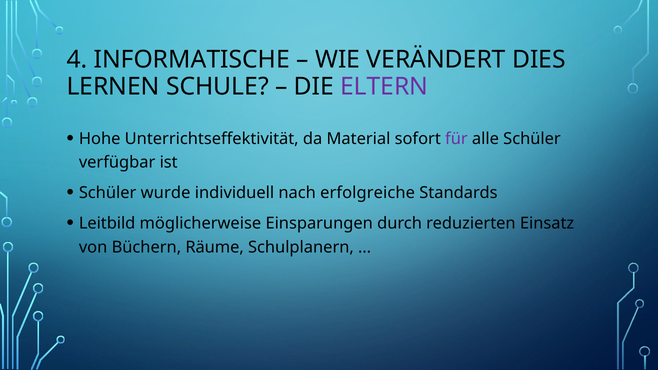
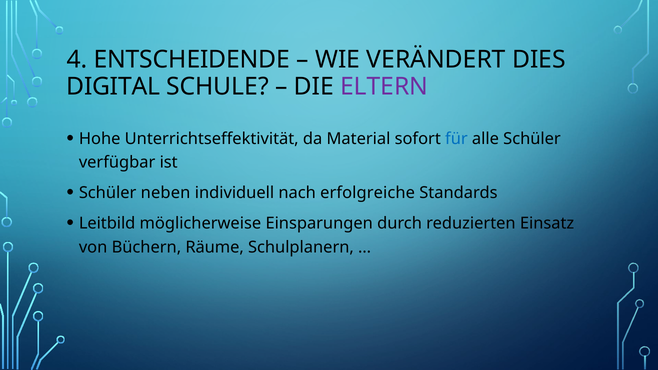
INFORMATISCHE: INFORMATISCHE -> ENTSCHEIDENDE (192, 60)
LERNEN: LERNEN -> DIGITAL (113, 86)
für colour: purple -> blue (456, 139)
wurde: wurde -> neben (166, 193)
